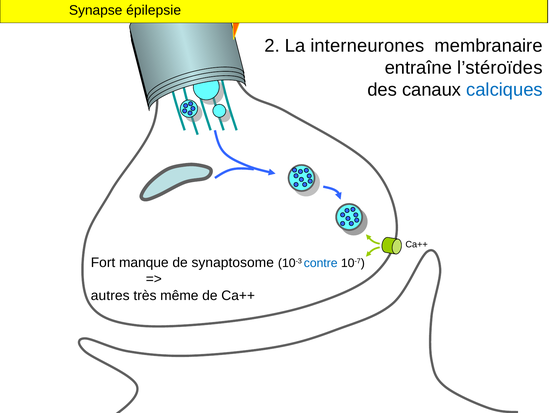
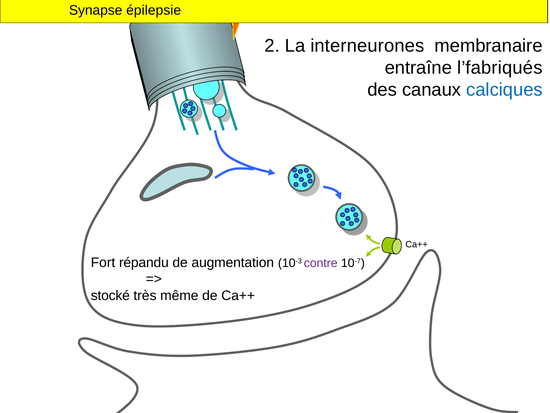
l’stéroïdes: l’stéroïdes -> l’fabriqués (500, 68)
manque: manque -> répandu (144, 262)
synaptosome: synaptosome -> augmentation (233, 262)
contre colour: blue -> purple (321, 263)
autres: autres -> stocké (110, 295)
